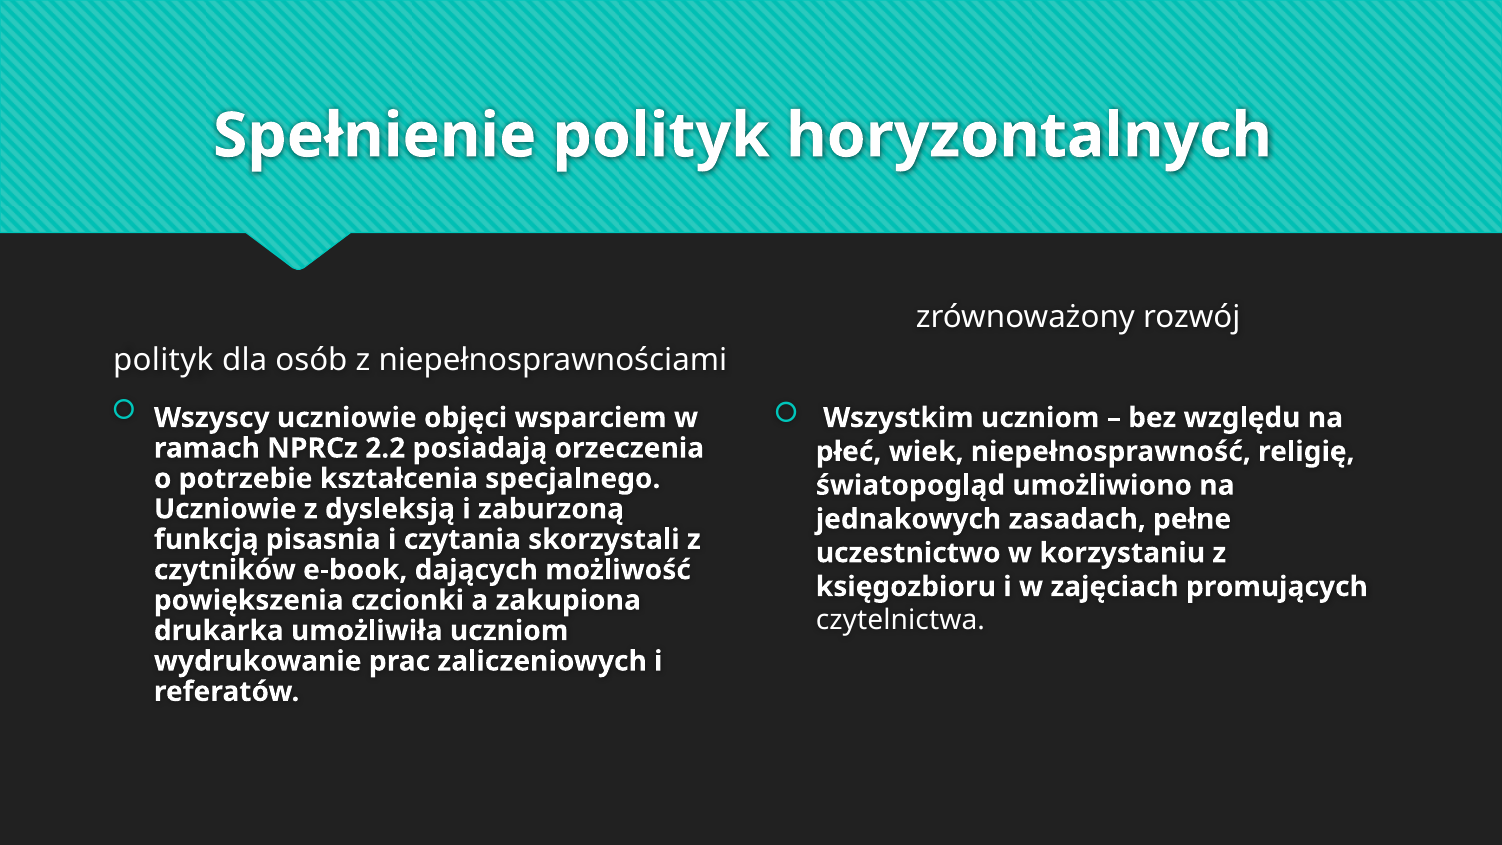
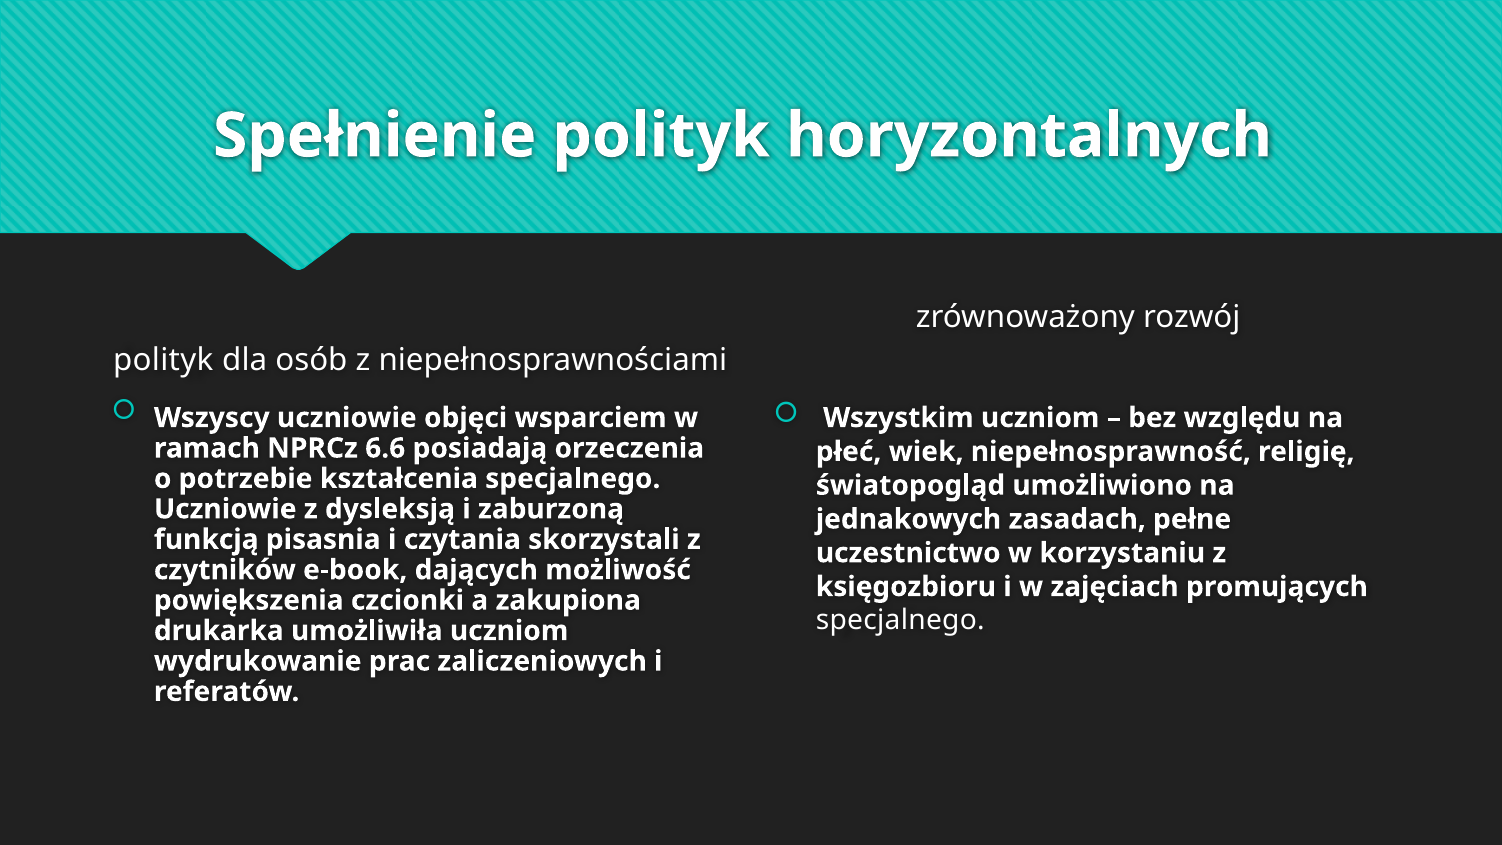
2.2: 2.2 -> 6.6 (385, 448)
czytelnictwa: czytelnictwa -> specjalnego (900, 621)
